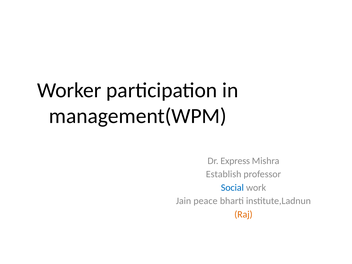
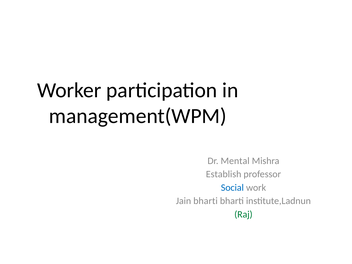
Express: Express -> Mental (235, 161)
Jain peace: peace -> bharti (205, 201)
Raj colour: orange -> green (243, 214)
